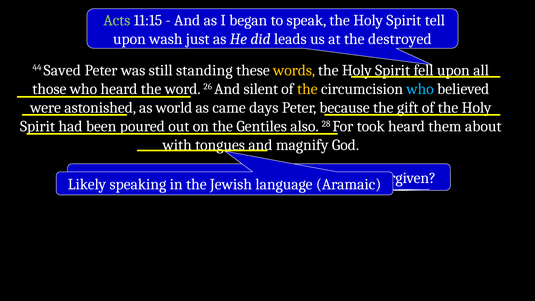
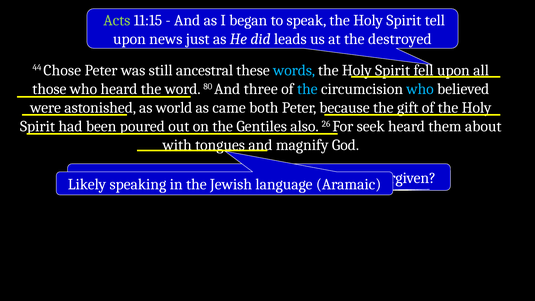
wash: wash -> news (166, 39)
Saved: Saved -> Chose (62, 70)
standing: standing -> ancestral (204, 70)
words colour: yellow -> light blue (294, 70)
26: 26 -> 80 (208, 86)
silent: silent -> three (261, 89)
the colour: yellow -> light blue (307, 89)
came days: days -> both (264, 108)
28: 28 -> 26 (326, 124)
took: took -> seek (371, 126)
